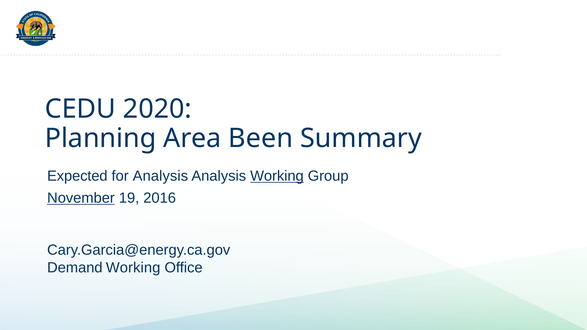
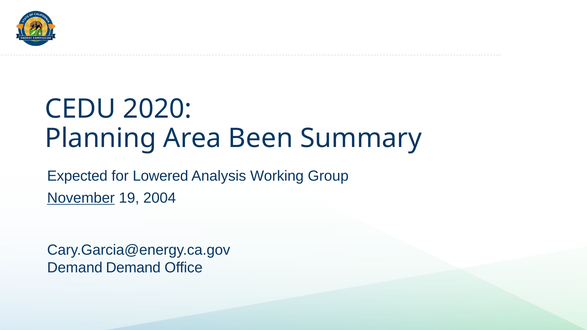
for Analysis: Analysis -> Lowered (161, 176)
Working underline: present -> none (277, 176)
2016: 2016 -> 2004 (160, 198)
Demand Working: Working -> Demand (133, 268)
